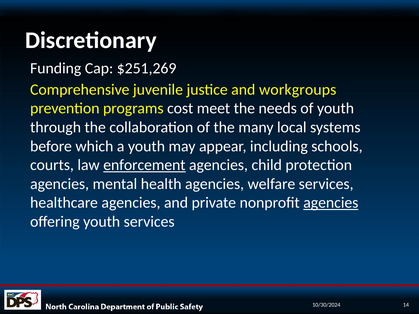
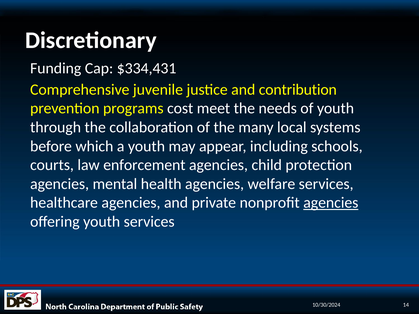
$251,269: $251,269 -> $334,431 (147, 68)
workgroups: workgroups -> contribution (298, 90)
enforcement underline: present -> none (144, 165)
